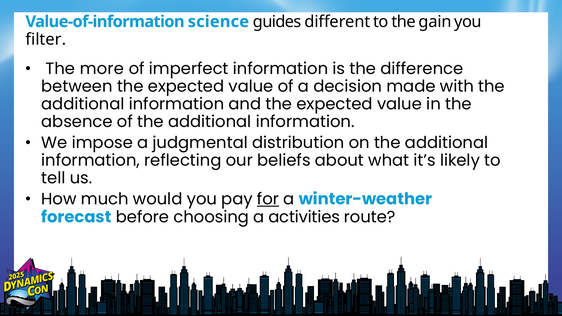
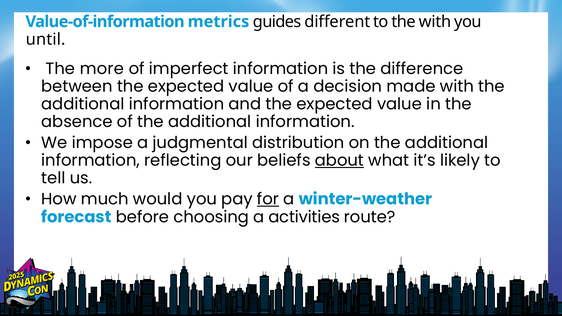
science: science -> metrics (218, 22)
the gain: gain -> with (435, 22)
filter: filter -> until (46, 39)
about underline: none -> present (339, 161)
